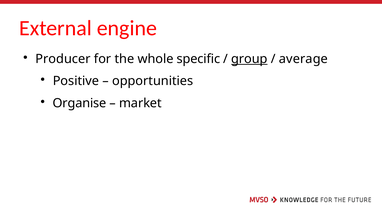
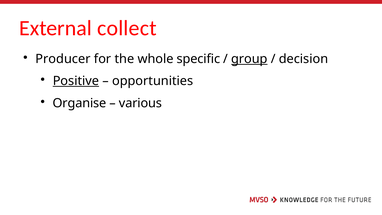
engine: engine -> collect (127, 28)
average: average -> decision (303, 59)
Positive underline: none -> present (76, 81)
market: market -> various (140, 103)
